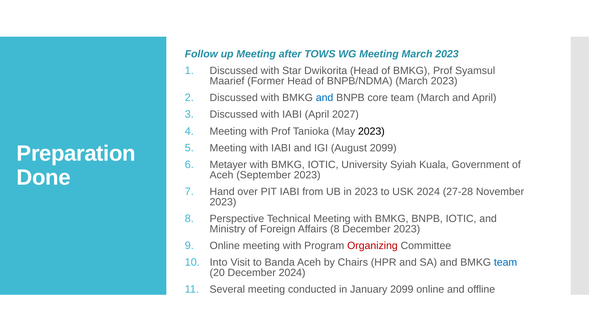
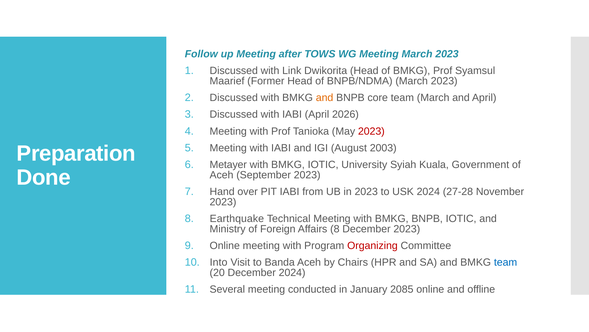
Star: Star -> Link (292, 71)
and colour: blue -> orange (325, 98)
2027: 2027 -> 2026 (345, 114)
2023 colour: black -> red (371, 131)
August 2099: 2099 -> 2003 (383, 148)
Perspective: Perspective -> Earthquake (237, 218)
January 2099: 2099 -> 2085 (402, 289)
